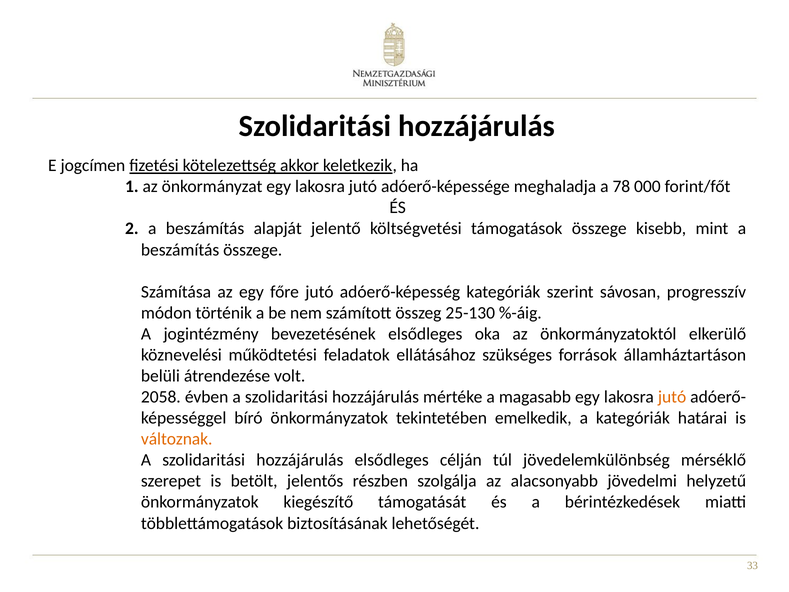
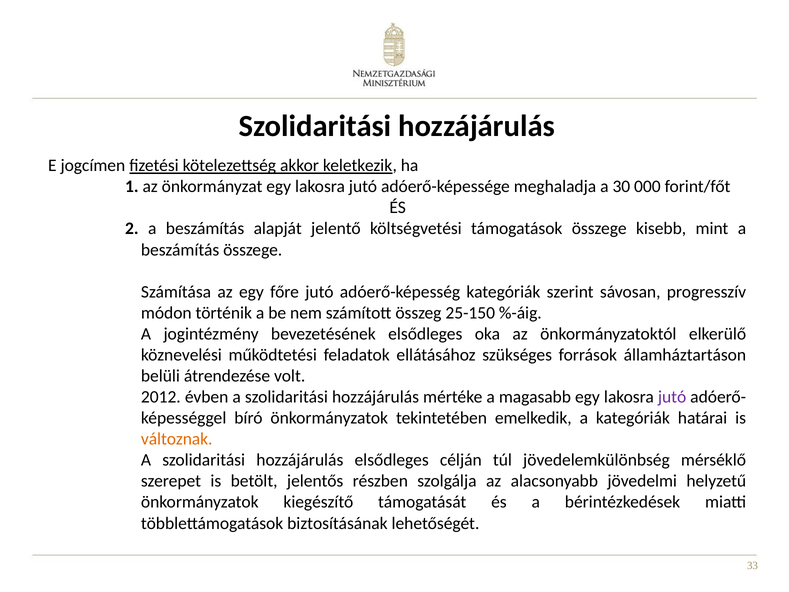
78: 78 -> 30 (621, 187)
25-130: 25-130 -> 25-150 (470, 313)
2058: 2058 -> 2012 (161, 397)
jutó colour: orange -> purple (672, 397)
